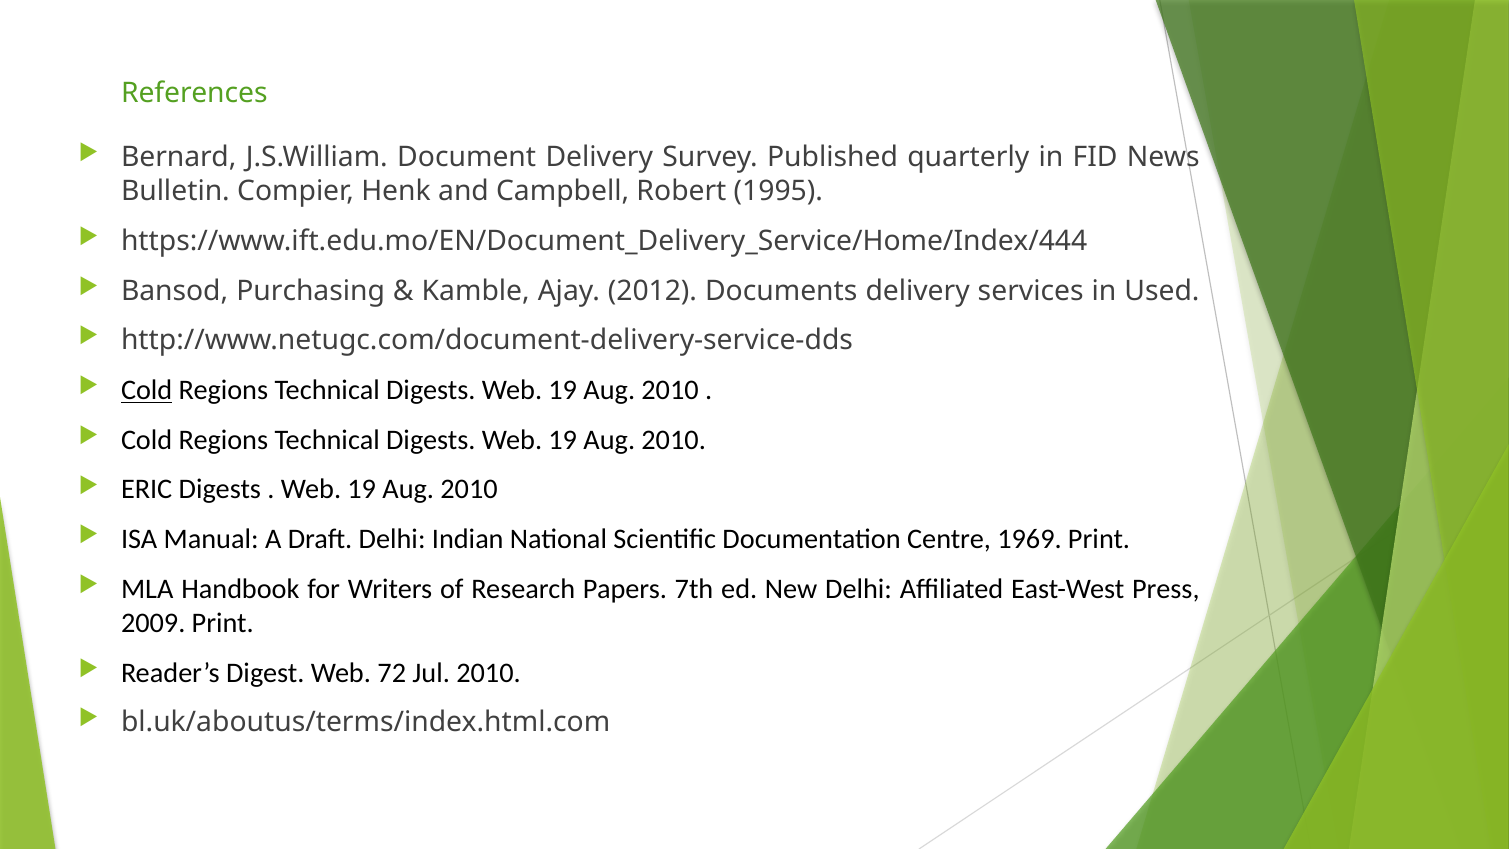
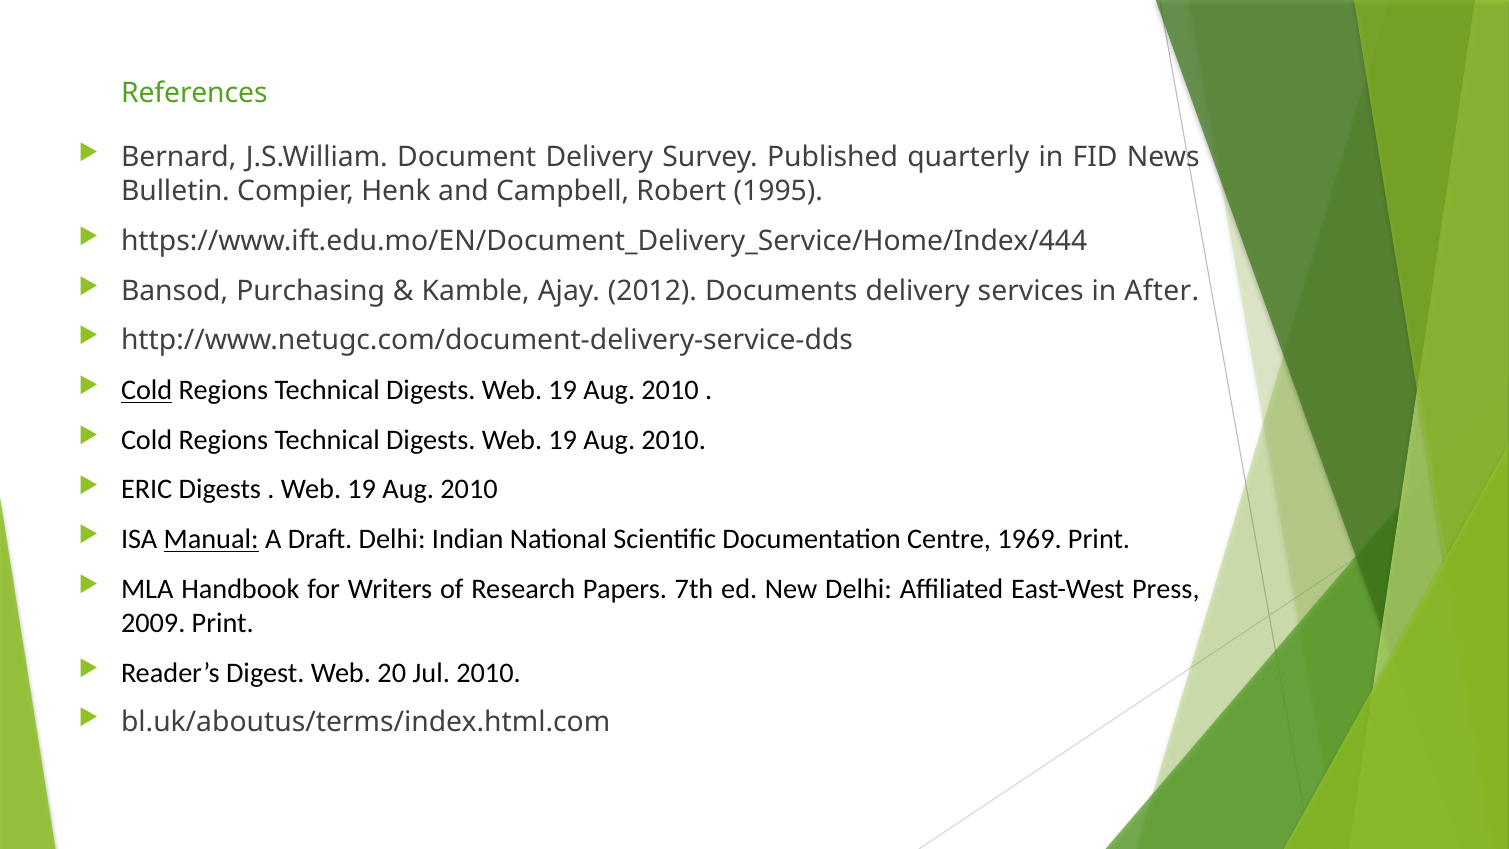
Used: Used -> After (1162, 291)
Manual underline: none -> present (211, 539)
72: 72 -> 20 (392, 673)
